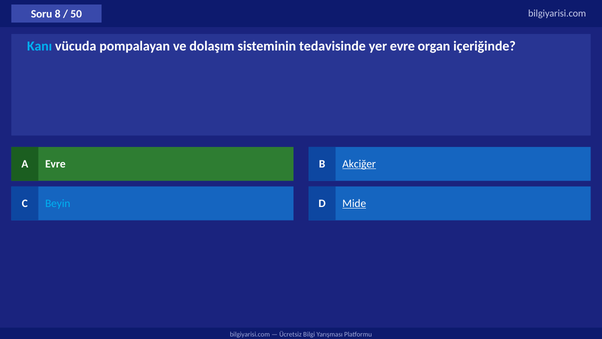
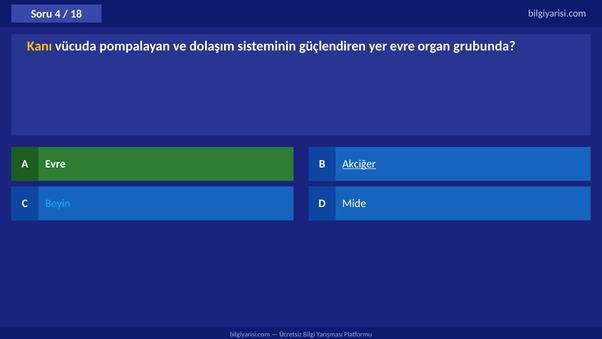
8: 8 -> 4 (58, 14)
50: 50 -> 18 (76, 14)
Kanı colour: light blue -> yellow (40, 46)
tedavisinde: tedavisinde -> güçlendiren (333, 46)
içeriğinde: içeriğinde -> grubunda (485, 46)
Mide underline: present -> none (354, 203)
